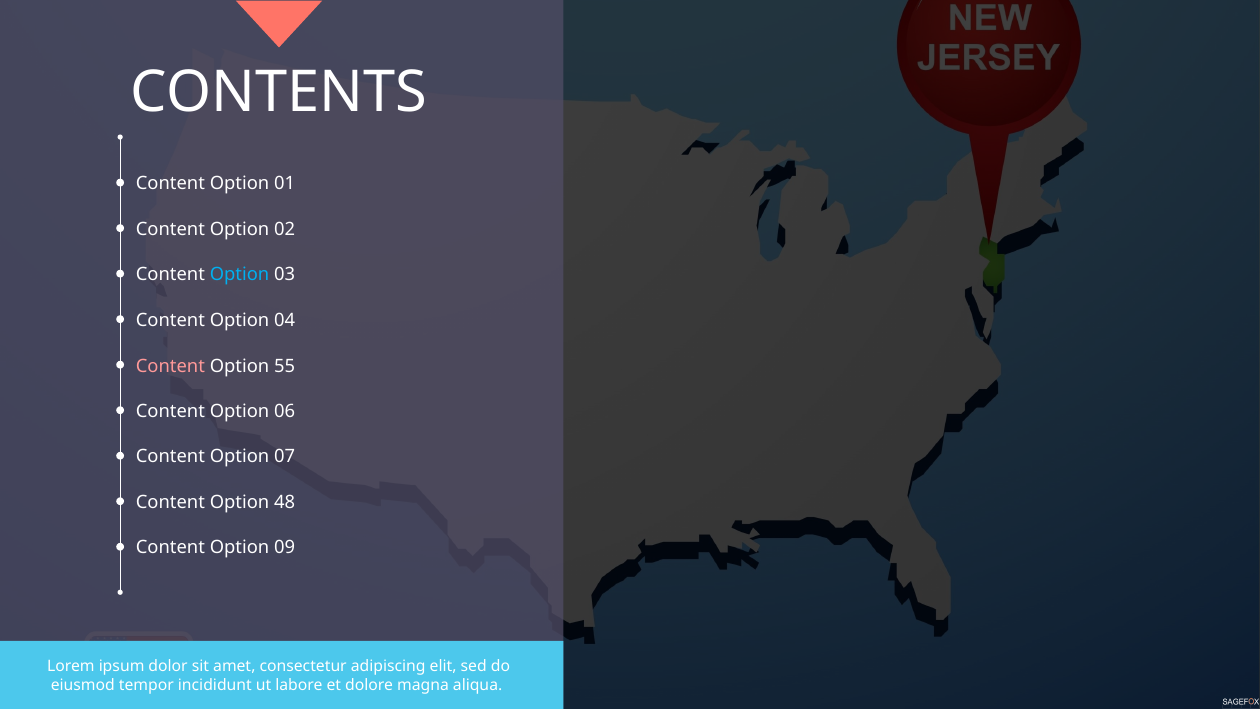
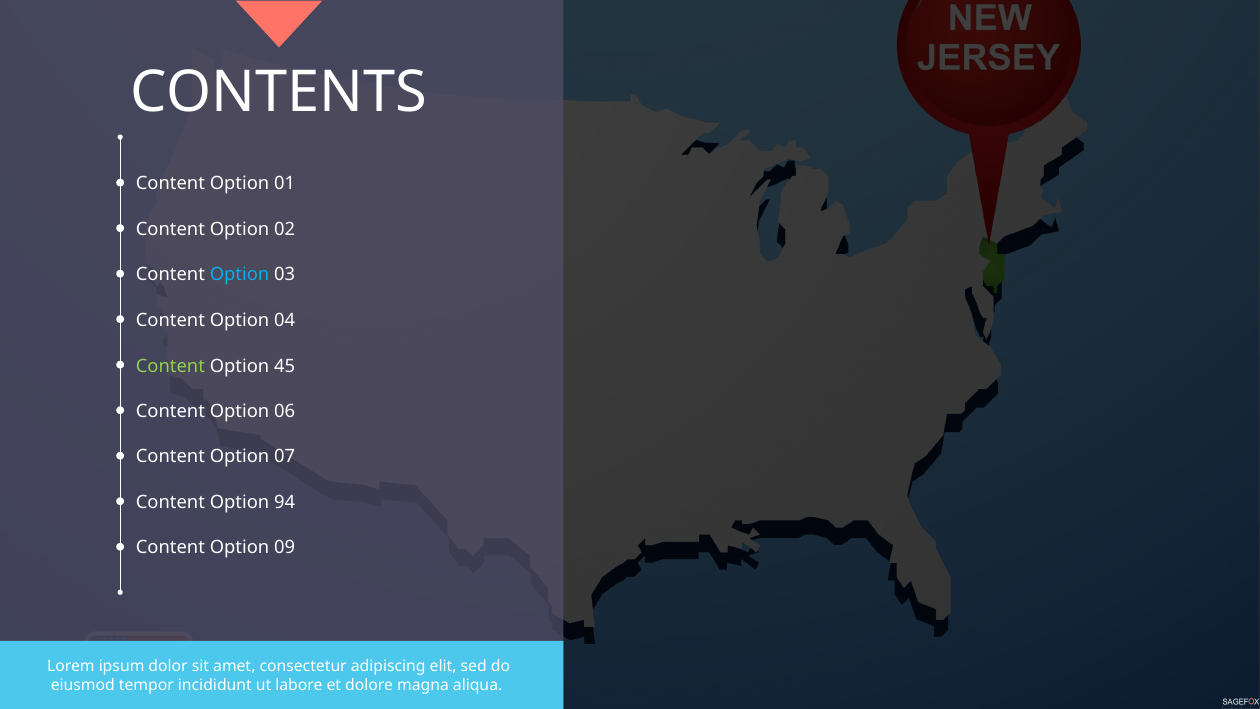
Content colour: pink -> light green (170, 366)
55: 55 -> 45 (285, 366)
48: 48 -> 94 (285, 502)
